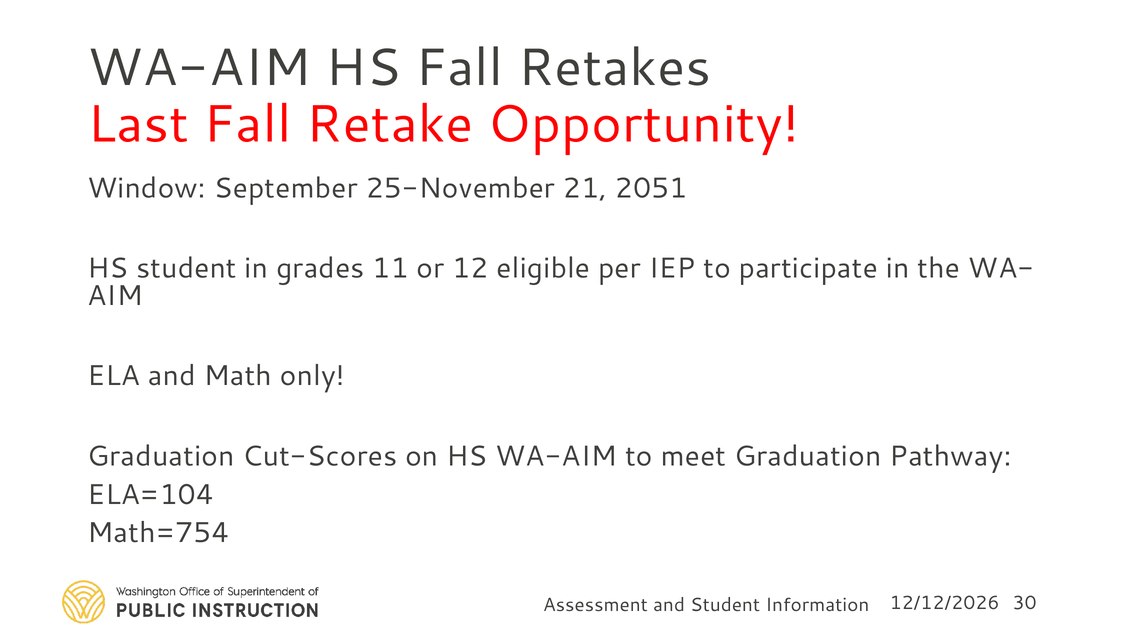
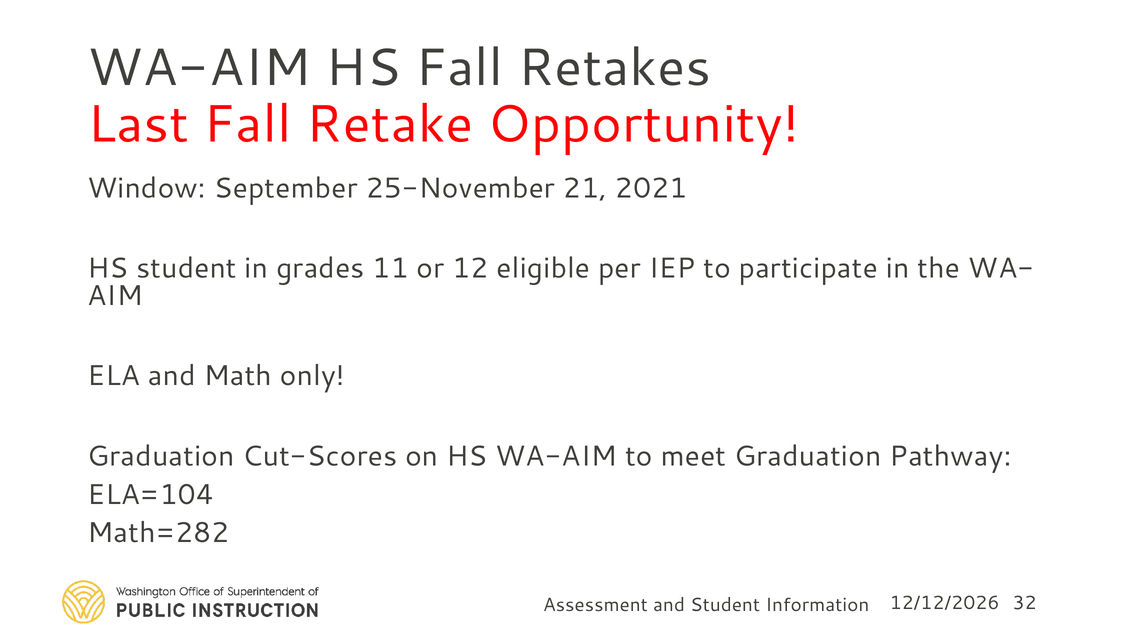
2051: 2051 -> 2021 (651, 188)
Math=754: Math=754 -> Math=282 (158, 533)
30: 30 -> 32 (1025, 603)
